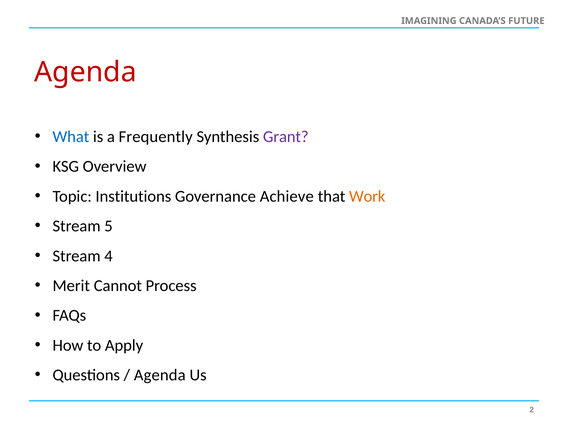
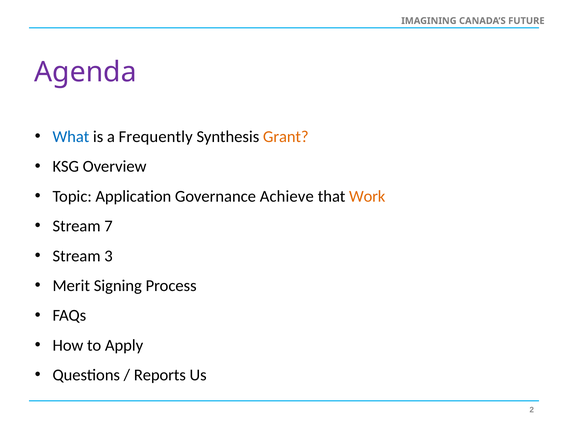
Agenda colour: red -> purple (85, 72)
Grant colour: purple -> orange (286, 137)
Institutions: Institutions -> Application (133, 196)
5: 5 -> 7 (108, 226)
4: 4 -> 3 (108, 256)
Cannot: Cannot -> Signing (118, 286)
Agenda: Agenda -> Reports (160, 375)
